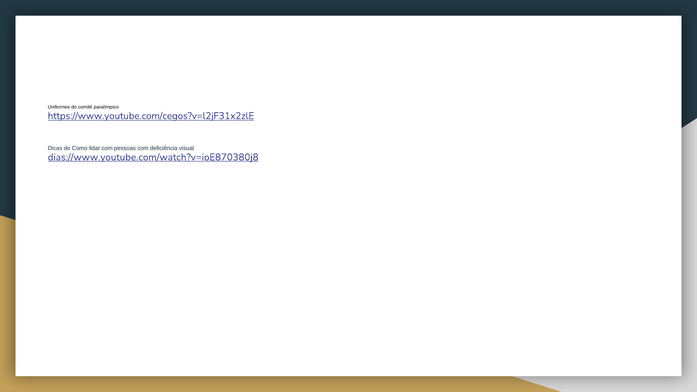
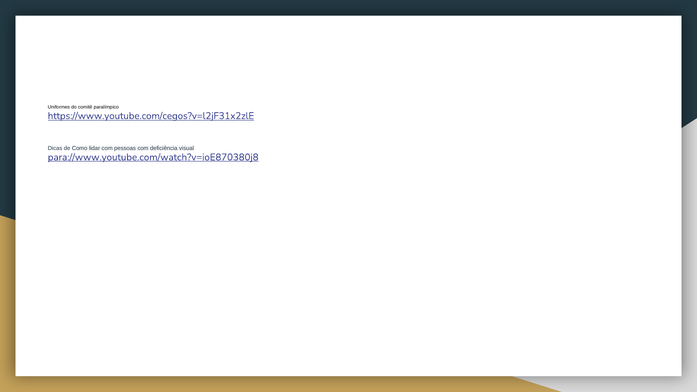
dias://www.youtube.com/watch?v=ioE870380j8: dias://www.youtube.com/watch?v=ioE870380j8 -> para://www.youtube.com/watch?v=ioE870380j8 (153, 157)
